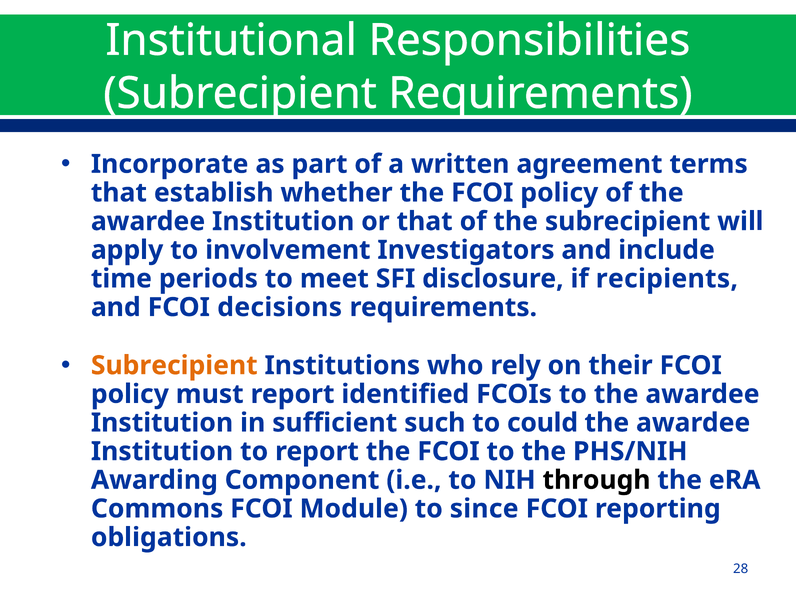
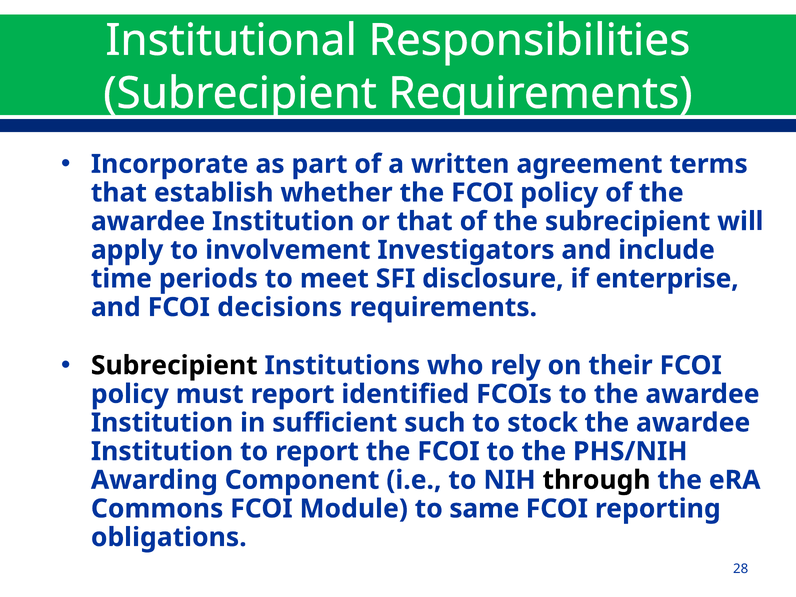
recipients: recipients -> enterprise (667, 279)
Subrecipient colour: orange -> black (174, 365)
could: could -> stock (543, 423)
since: since -> same (484, 509)
